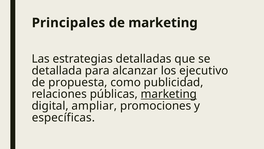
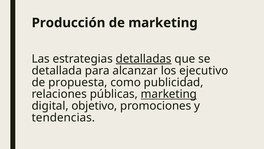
Principales: Principales -> Producción (69, 23)
detalladas underline: none -> present (144, 59)
ampliar: ampliar -> objetivo (94, 106)
específicas: específicas -> tendencias (63, 117)
